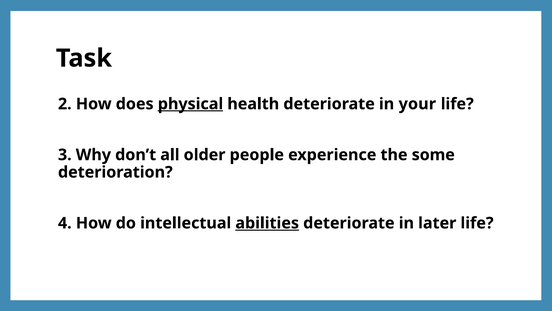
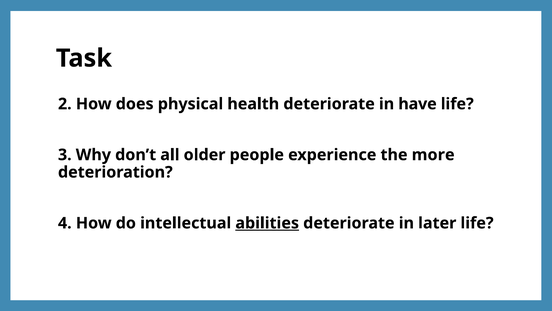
physical underline: present -> none (190, 104)
your: your -> have (417, 104)
some: some -> more (433, 155)
